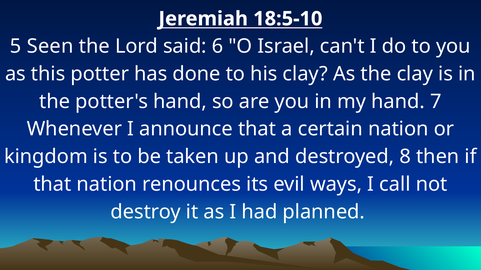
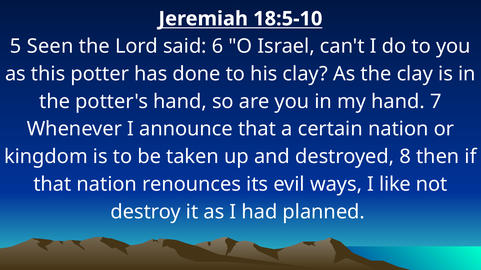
call: call -> like (395, 185)
